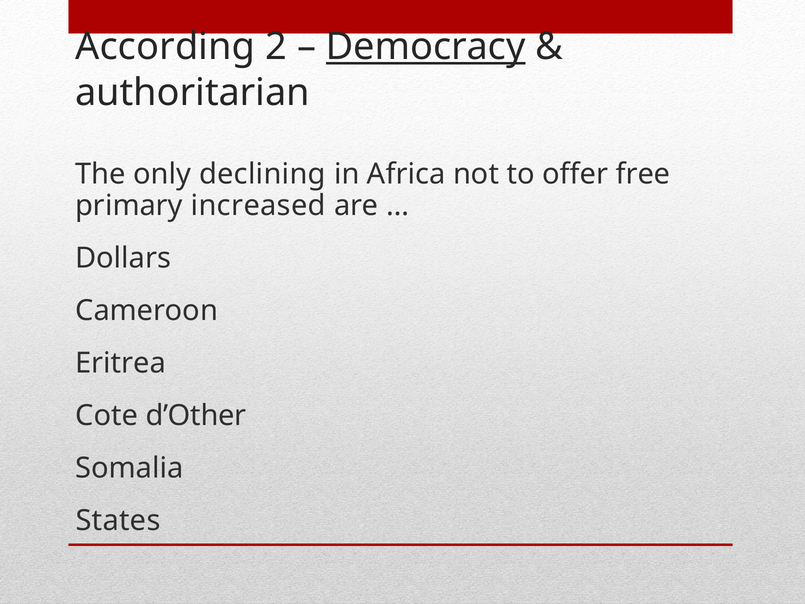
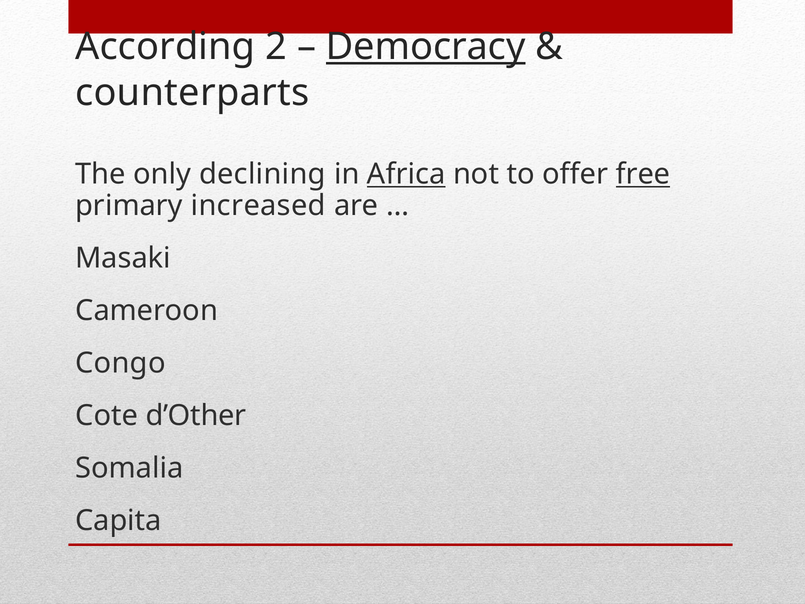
authoritarian: authoritarian -> counterparts (192, 92)
Africa underline: none -> present (406, 174)
free underline: none -> present (643, 174)
Dollars: Dollars -> Masaki (123, 258)
Eritrea: Eritrea -> Congo (120, 363)
States: States -> Capita (118, 521)
